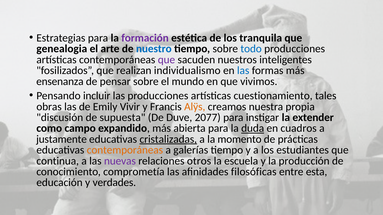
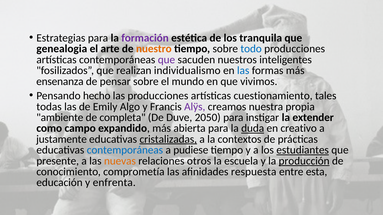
nuestro colour: blue -> orange (154, 49)
incluir: incluir -> hecho (97, 96)
obras: obras -> todas (49, 107)
Vivir: Vivir -> Algo (130, 107)
Alÿs colour: orange -> purple (195, 107)
discusión: discusión -> ambiente (60, 118)
supuesta: supuesta -> completa (123, 118)
2077: 2077 -> 2050 (208, 118)
cuadros: cuadros -> creativo (299, 129)
momento: momento -> contextos (240, 139)
contemporáneas colour: orange -> blue (125, 150)
galerías: galerías -> pudiese (191, 150)
estudiantes underline: none -> present (303, 150)
continua: continua -> presente (58, 161)
nuevas colour: purple -> orange (120, 161)
producción underline: none -> present (304, 161)
filosóficas: filosóficas -> respuesta (254, 172)
verdades: verdades -> enfrenta (114, 183)
